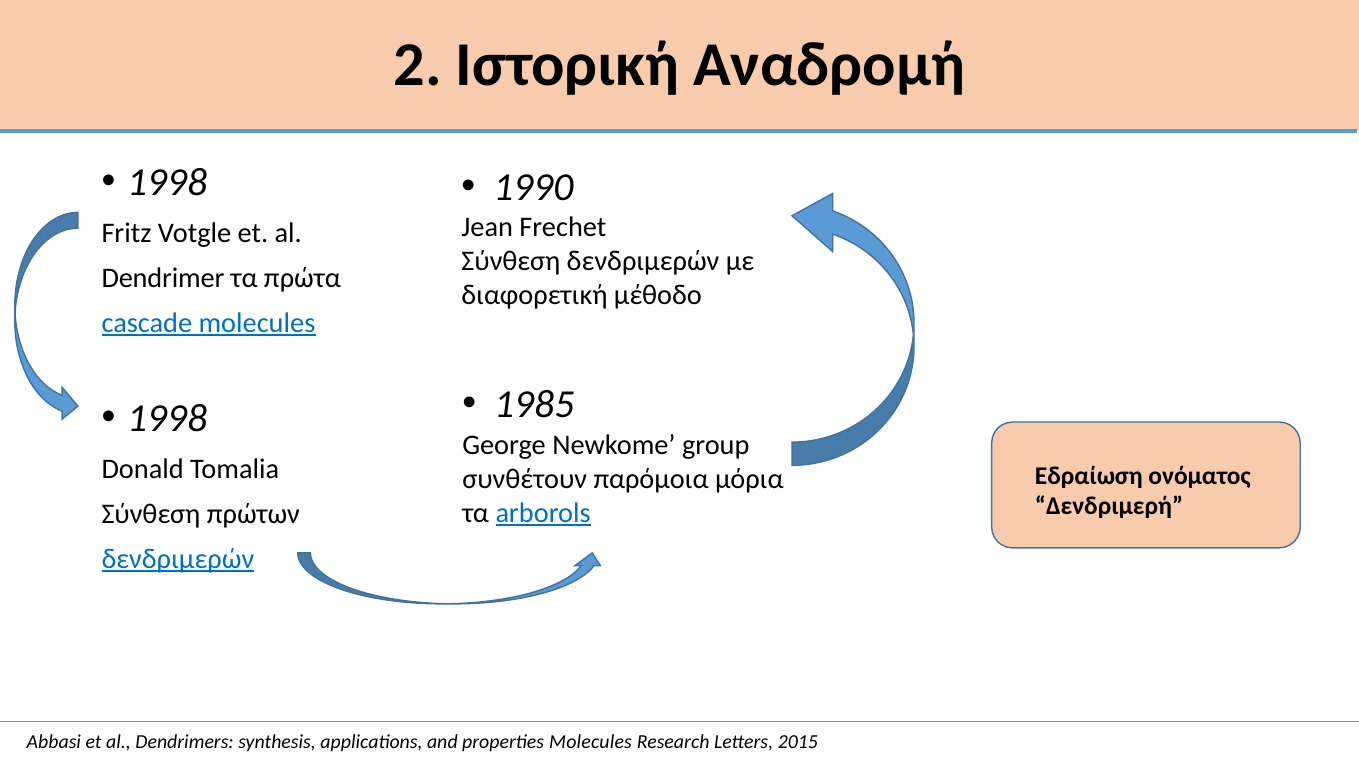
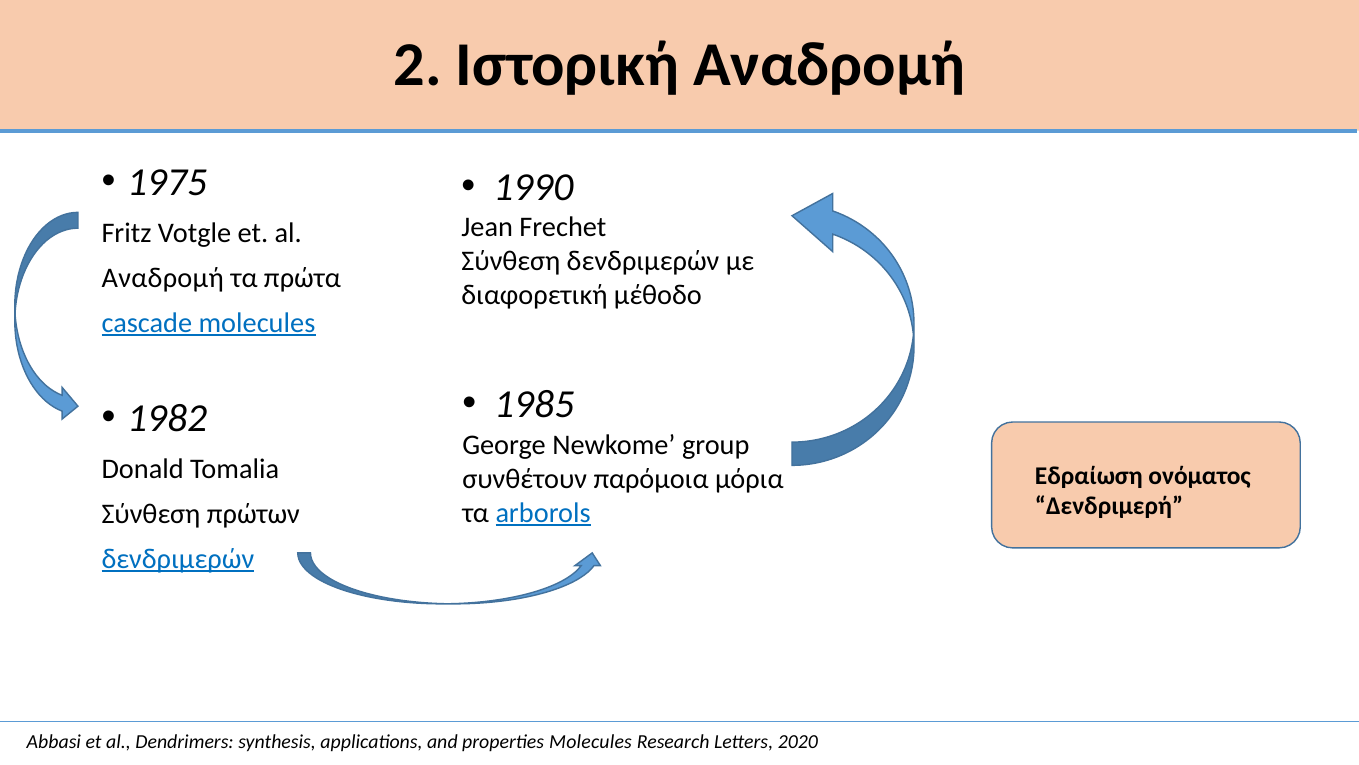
1998: 1998 -> 1975 (167, 182)
Dendrimer: Dendrimer -> Αναδρομή (163, 278)
1998: 1998 -> 1982 (167, 418)
2015: 2015 -> 2020 (798, 742)
